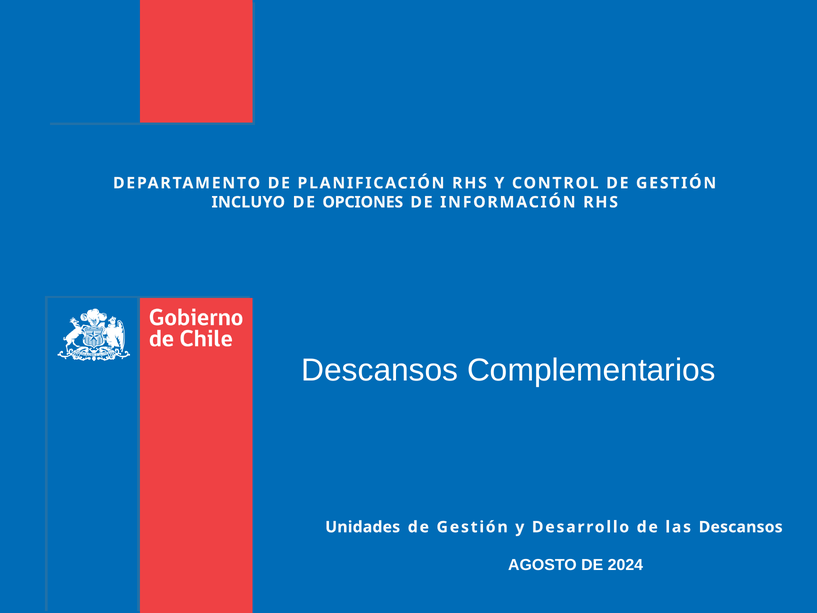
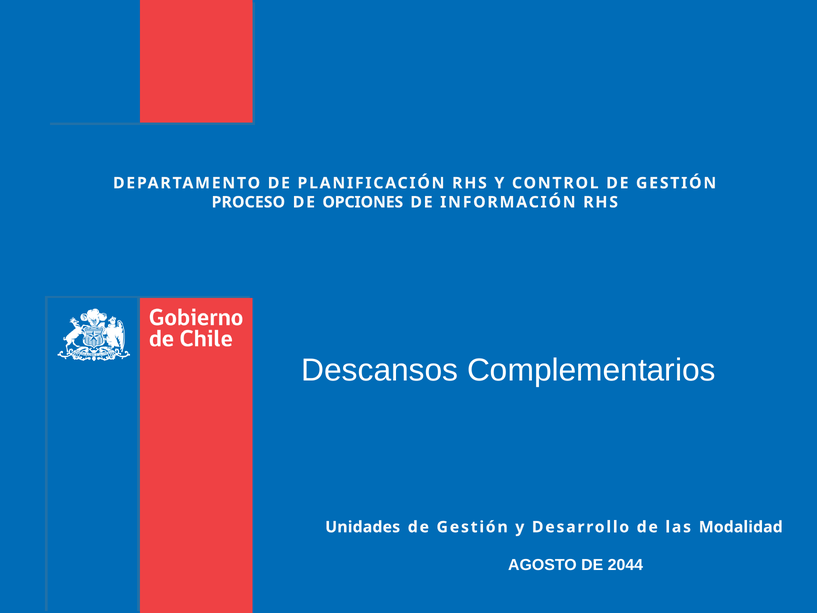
INCLUYO: INCLUYO -> PROCESO (248, 202)
las Descansos: Descansos -> Modalidad (741, 527)
2024: 2024 -> 2044 (625, 565)
